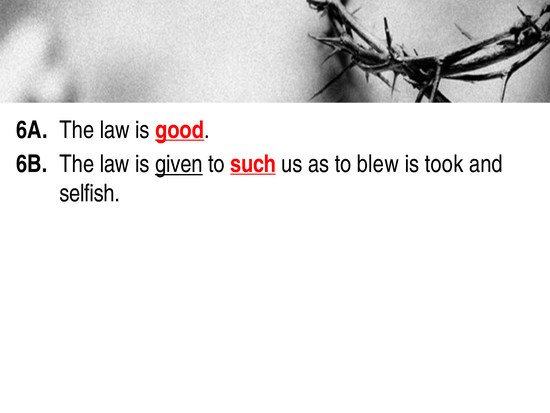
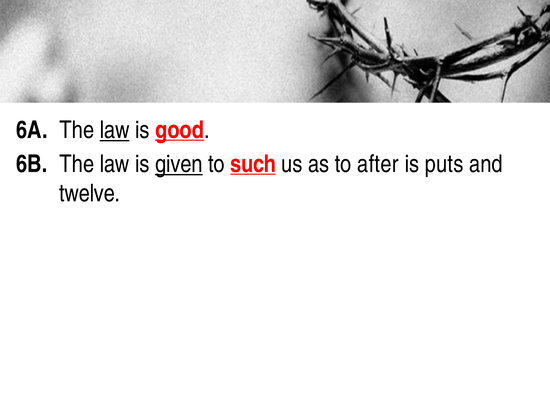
law underline: none -> present (115, 130)
blew: blew -> after (378, 164)
took: took -> puts (444, 164)
selfish: selfish -> twelve (90, 193)
